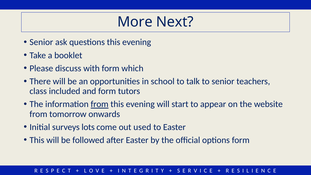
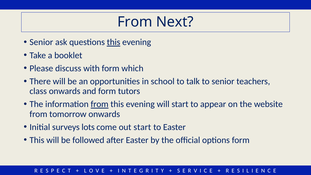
More: More -> From (135, 22)
this underline: none -> present (114, 42)
class included: included -> onwards (65, 91)
out used: used -> start (142, 127)
